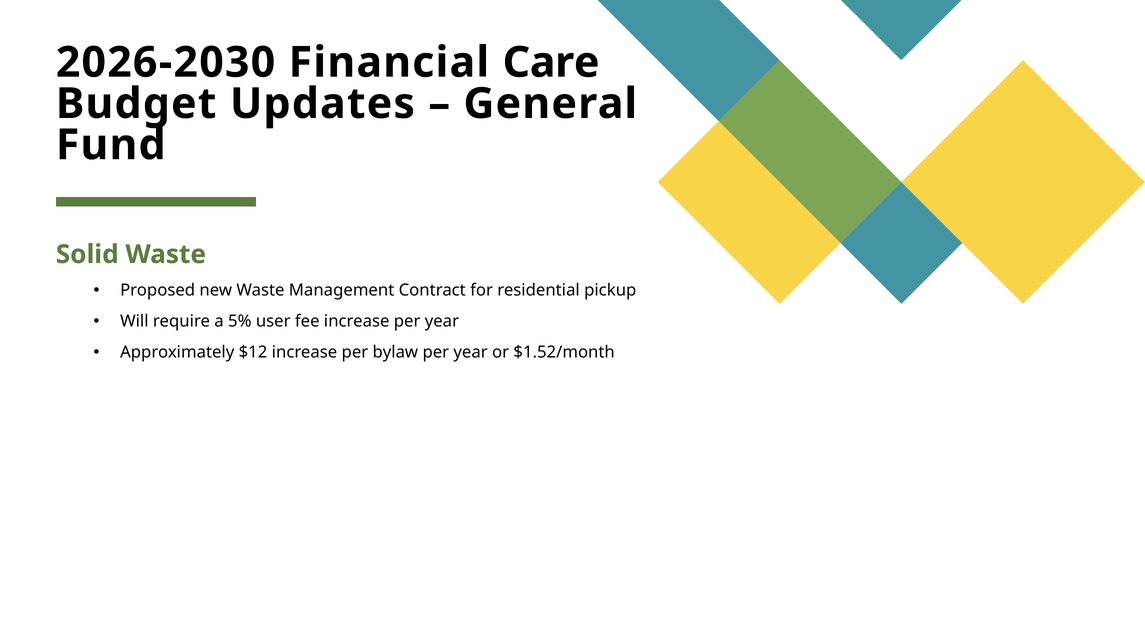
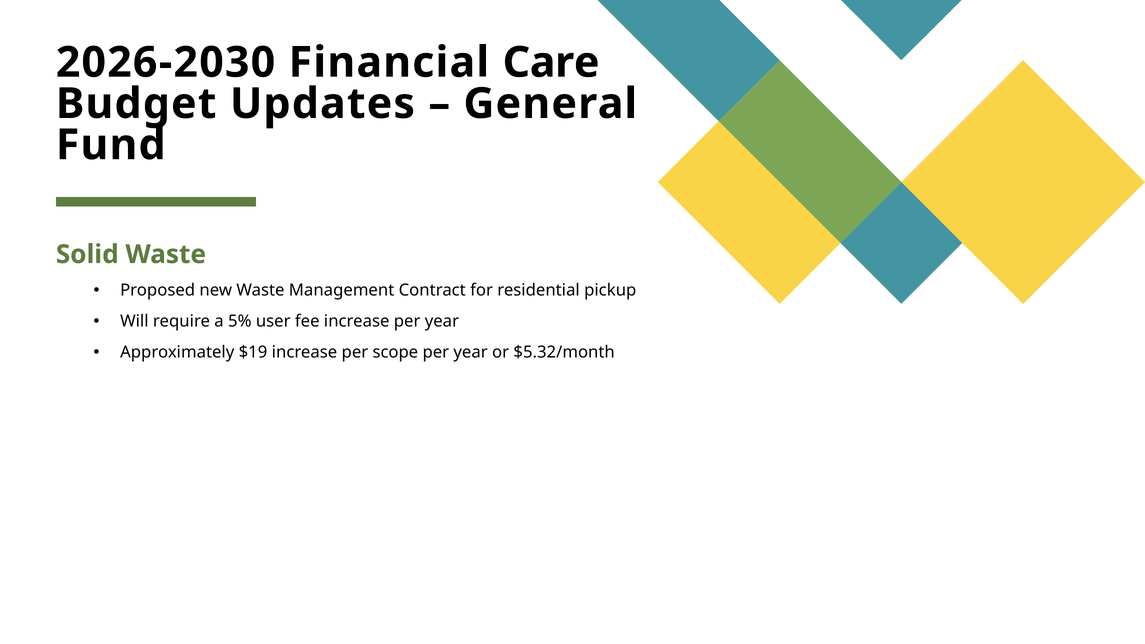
$12: $12 -> $19 (253, 352)
bylaw: bylaw -> scope (395, 352)
$1.52/month: $1.52/month -> $5.32/month (564, 352)
